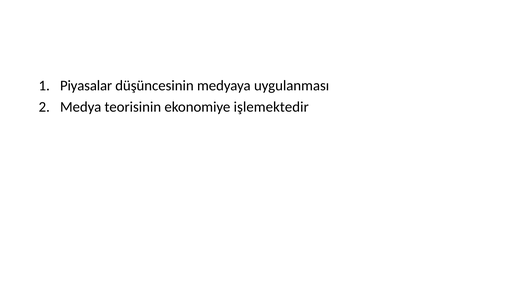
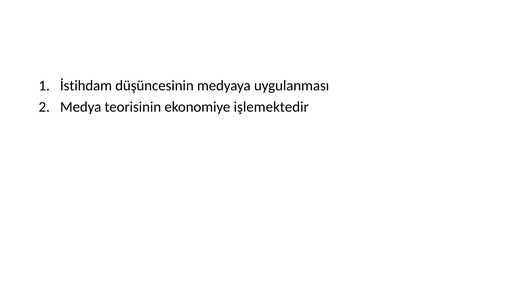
Piyasalar: Piyasalar -> İstihdam (86, 86)
